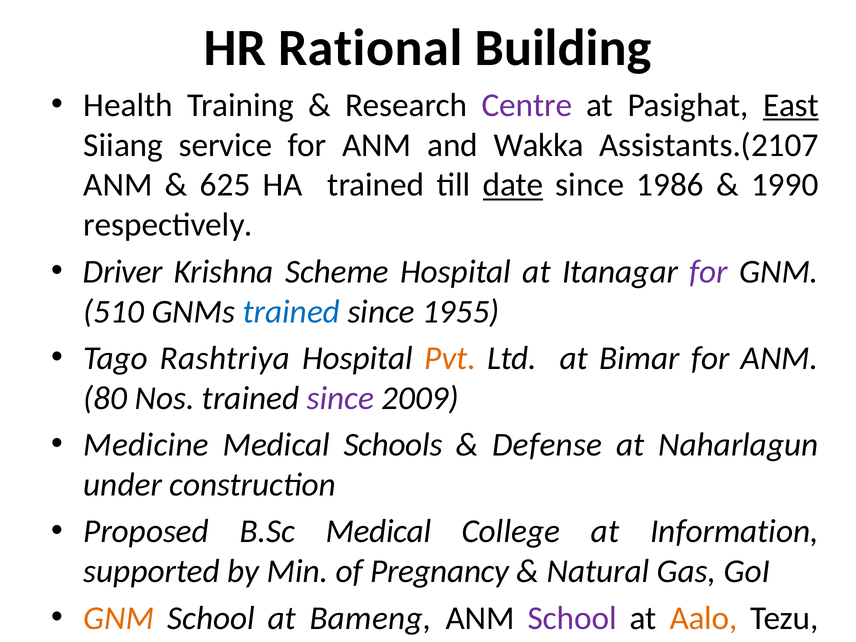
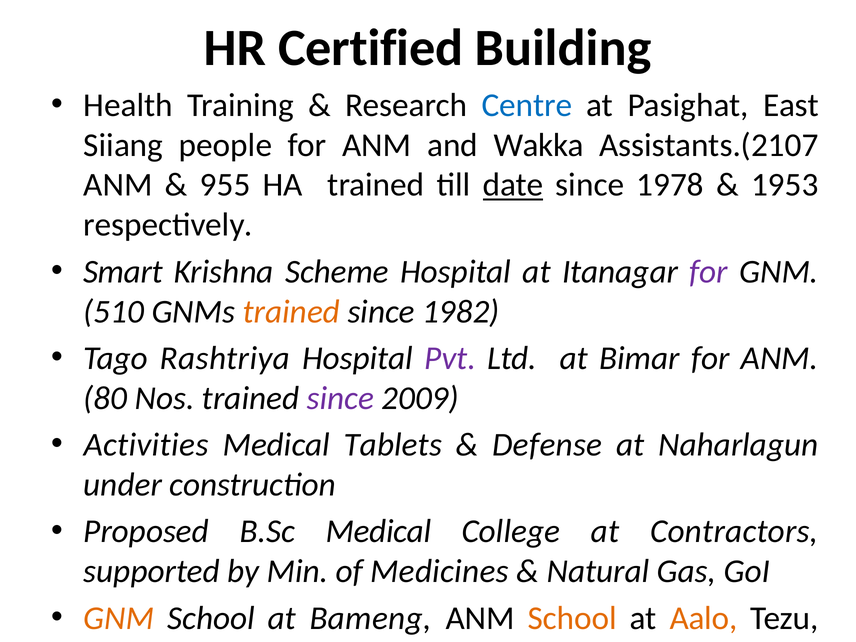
Rational: Rational -> Certified (371, 48)
Centre colour: purple -> blue (527, 105)
East underline: present -> none (791, 105)
service: service -> people (225, 145)
625: 625 -> 955 (225, 185)
1986: 1986 -> 1978 (670, 185)
1990: 1990 -> 1953 (785, 185)
Driver: Driver -> Smart (123, 272)
trained colour: blue -> orange (291, 312)
1955: 1955 -> 1982 (461, 312)
Pvt colour: orange -> purple (450, 358)
Medicine: Medicine -> Activities (146, 445)
Schools: Schools -> Tablets (393, 445)
Information: Information -> Contractors (734, 531)
Pregnancy: Pregnancy -> Medicines (439, 571)
School colour: purple -> orange (572, 618)
